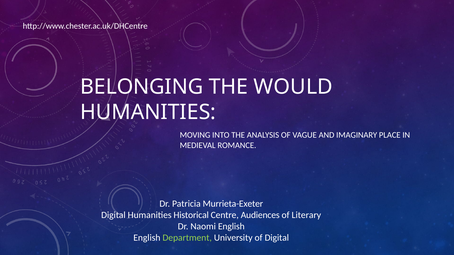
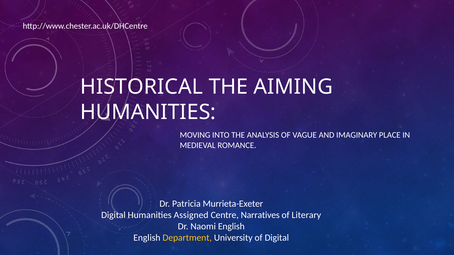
BELONGING: BELONGING -> HISTORICAL (142, 87)
WOULD: WOULD -> AIMING (293, 87)
Historical: Historical -> Assigned (191, 215)
Audiences: Audiences -> Narratives (260, 215)
Department colour: light green -> yellow (187, 238)
